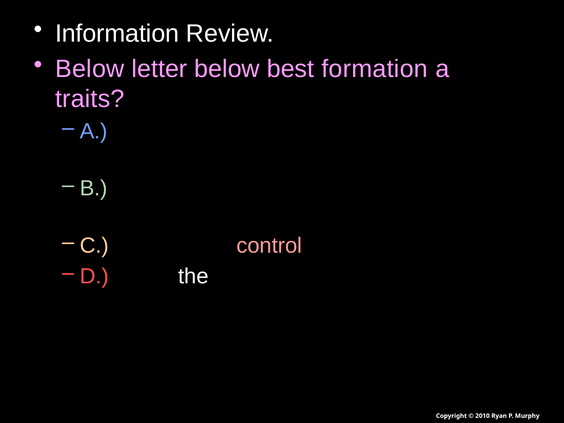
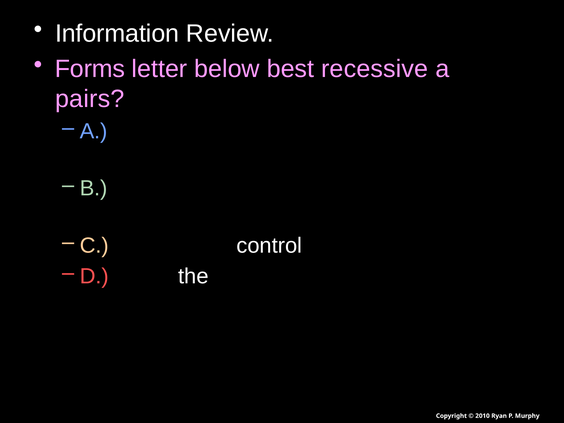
Below: Below -> Forms (90, 69)
formation: formation -> recessive (375, 69)
traits: traits -> pairs (90, 99)
control colour: pink -> white (269, 245)
